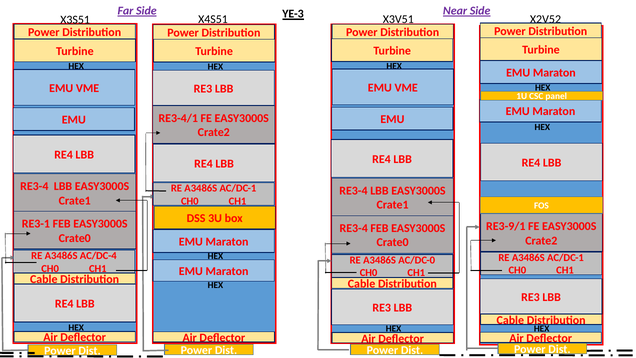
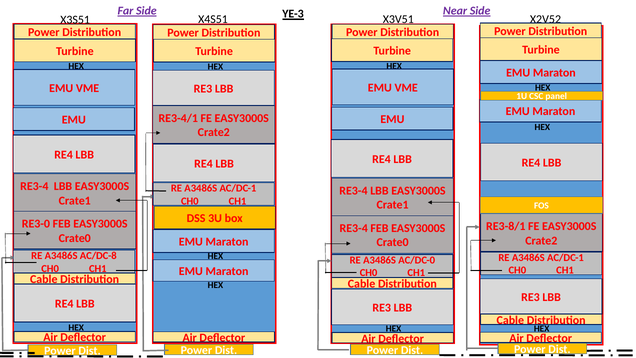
RE3-1: RE3-1 -> RE3-0 (36, 224)
RE3-9/1: RE3-9/1 -> RE3-8/1 (506, 226)
AC/DC-4: AC/DC-4 -> AC/DC-8 (98, 256)
